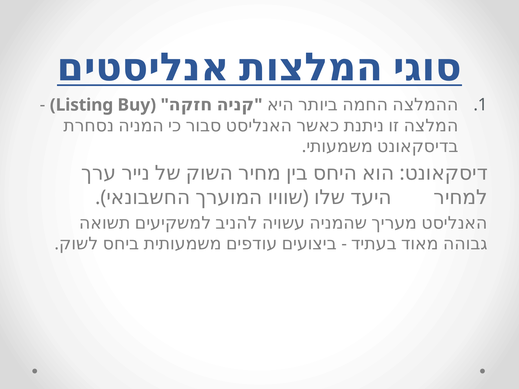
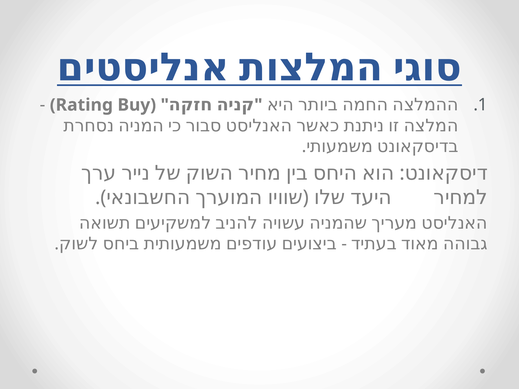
Listing: Listing -> Rating (84, 105)
